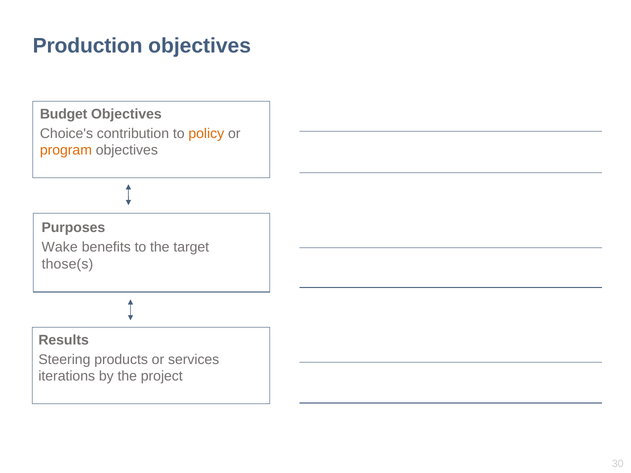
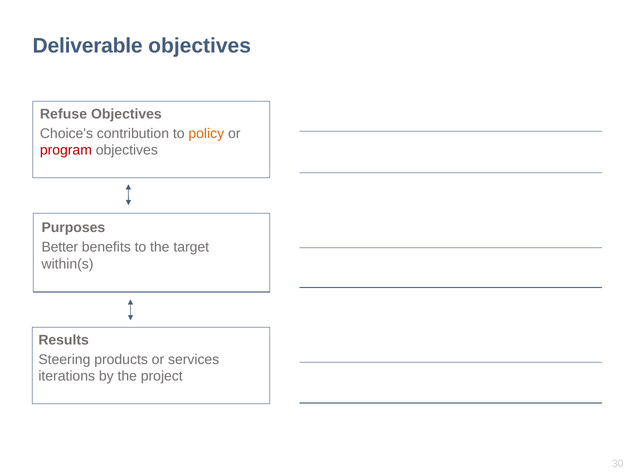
Production: Production -> Deliverable (88, 46)
Budget: Budget -> Refuse (64, 114)
program colour: orange -> red (66, 150)
Wake: Wake -> Better (60, 247)
those(s: those(s -> within(s (68, 264)
